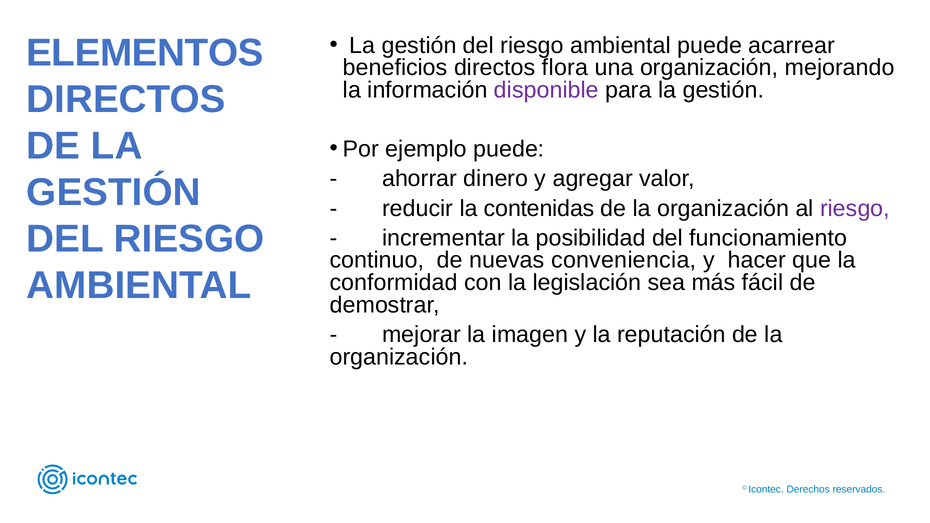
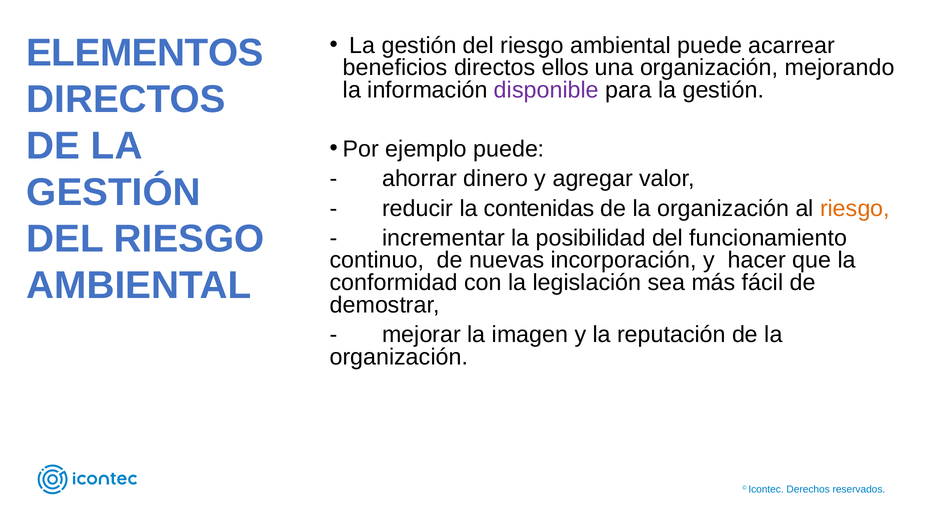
flora: flora -> ellos (565, 68)
riesgo colour: purple -> orange (855, 208)
conveniencia: conveniencia -> incorporación (624, 260)
